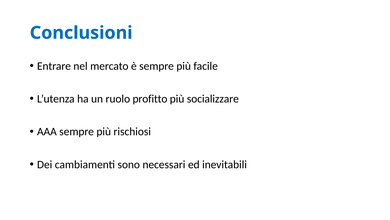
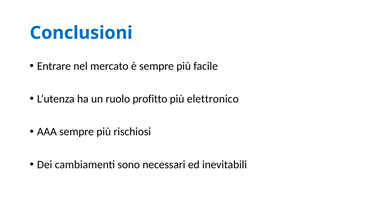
socializzare: socializzare -> elettronico (213, 99)
